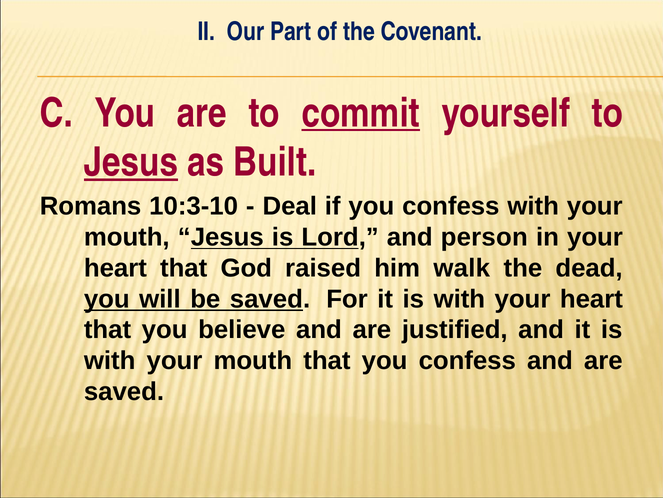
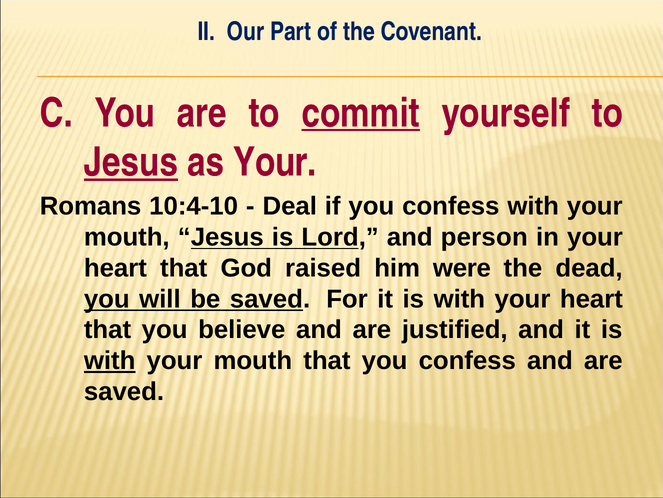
as Built: Built -> Your (275, 162)
10:3-10: 10:3-10 -> 10:4-10 (194, 206)
walk: walk -> were (462, 268)
with underline: none -> present (110, 360)
